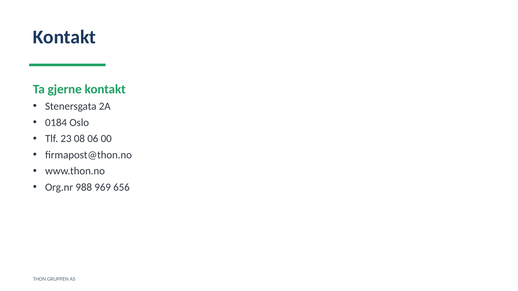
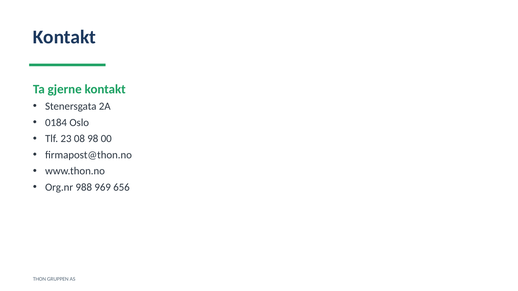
06: 06 -> 98 (93, 139)
